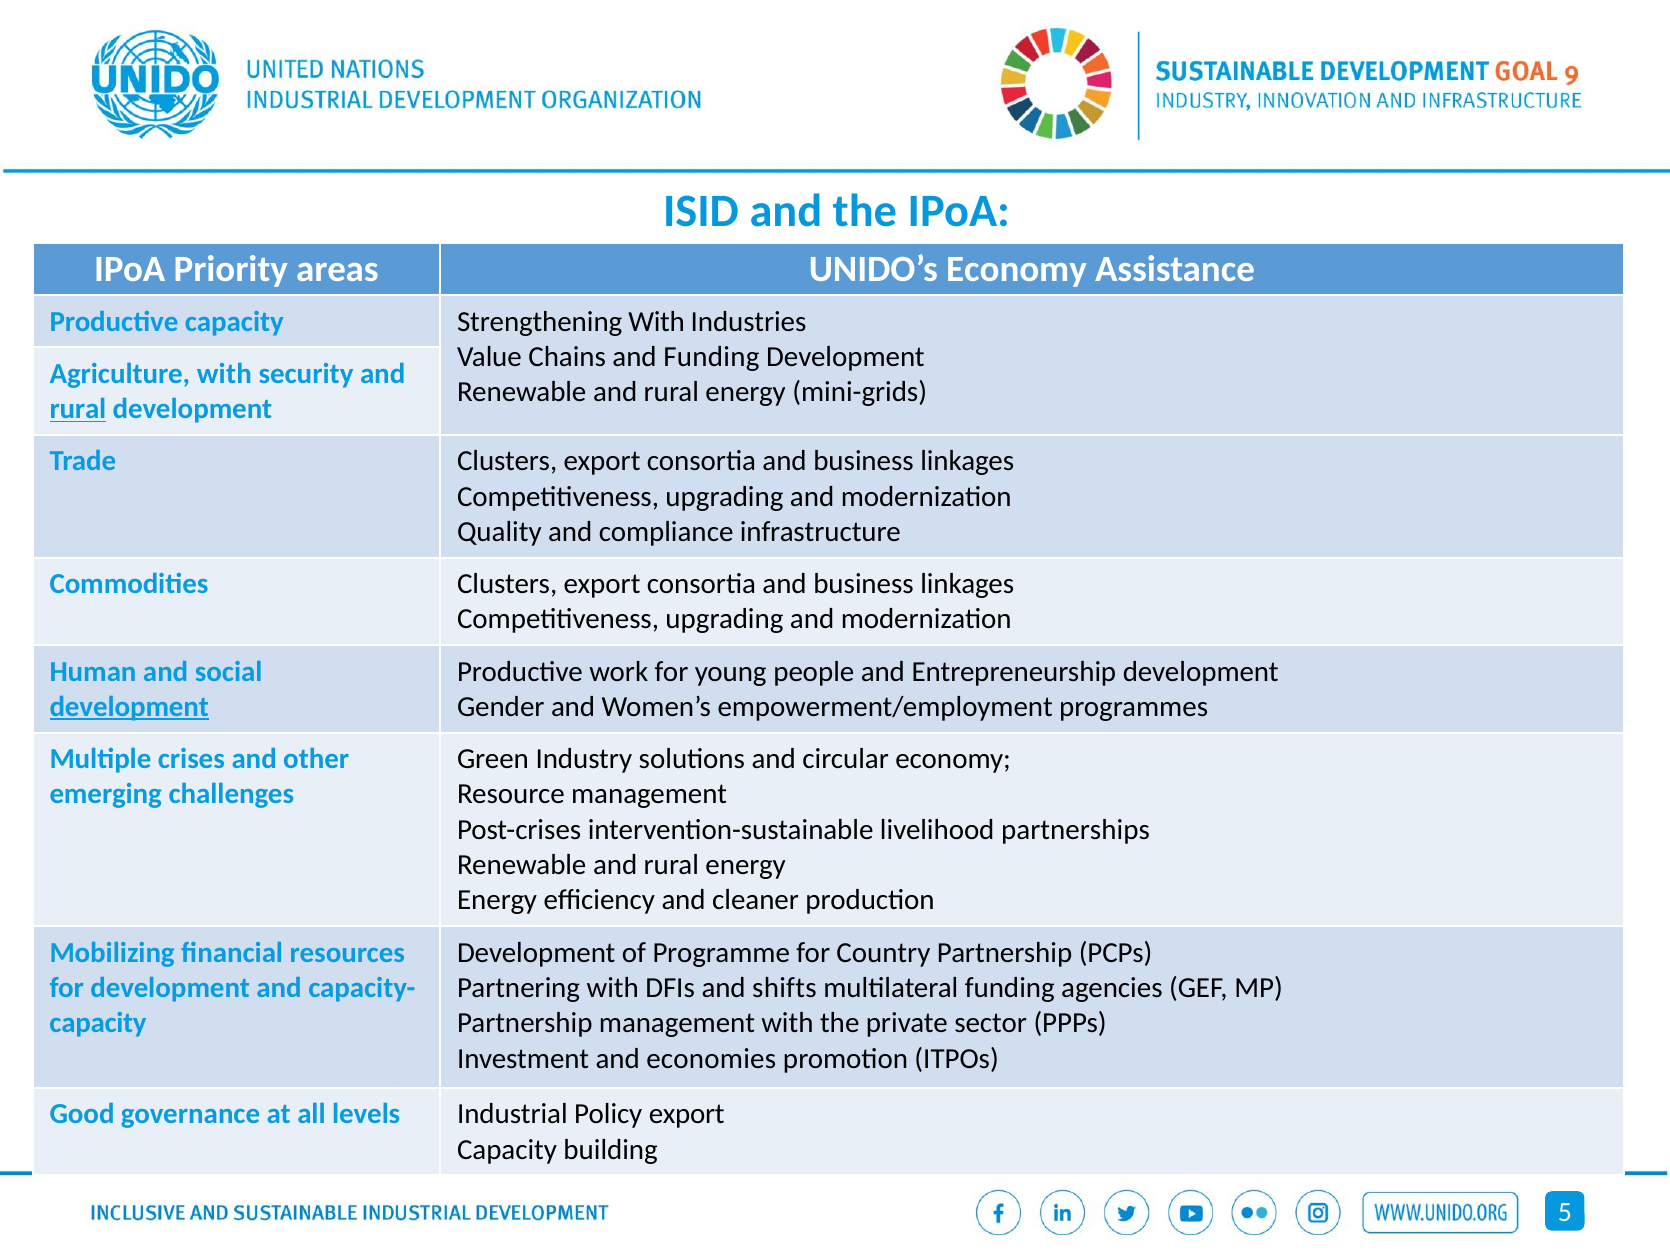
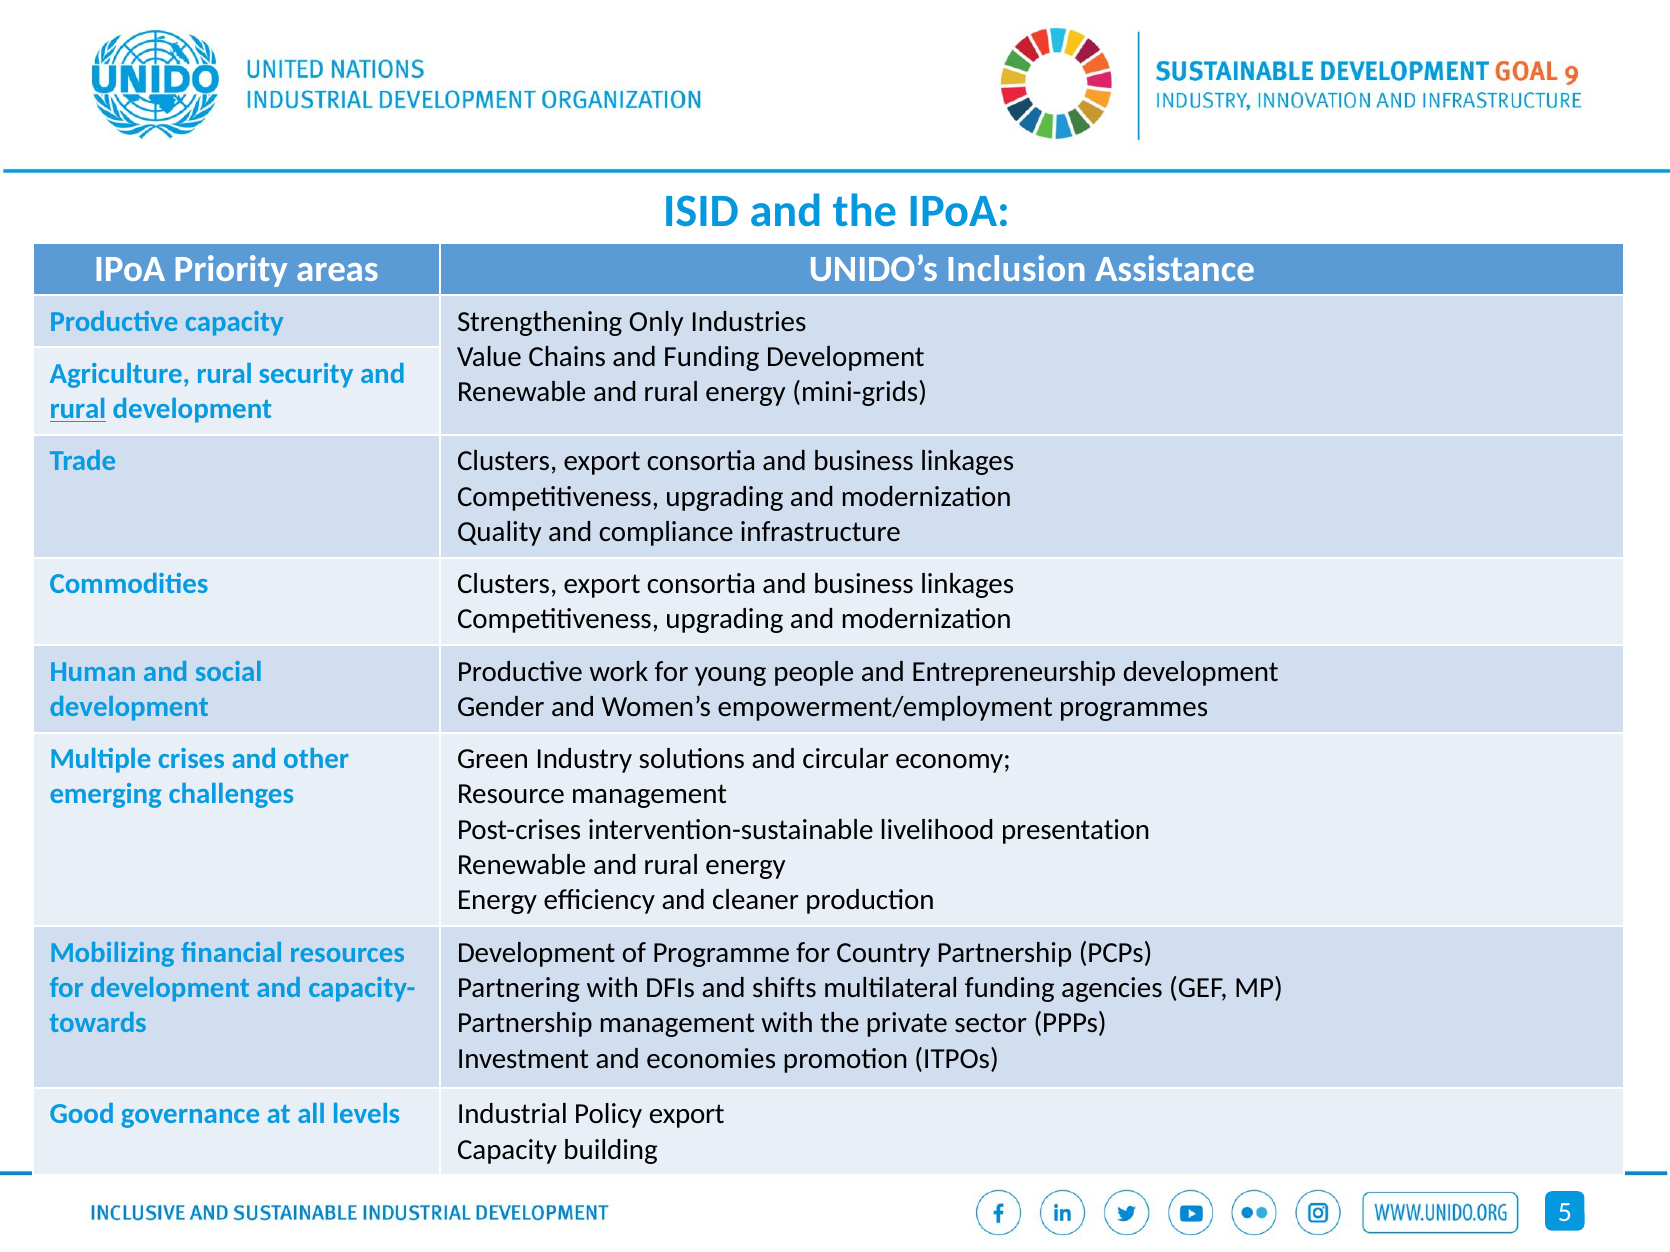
UNIDO’s Economy: Economy -> Inclusion (1016, 269)
Strengthening With: With -> Only (656, 322)
Agriculture with: with -> rural (225, 374)
development underline: present -> none (129, 707)
partnerships: partnerships -> presentation (1076, 830)
capacity: capacity -> towards (98, 1024)
